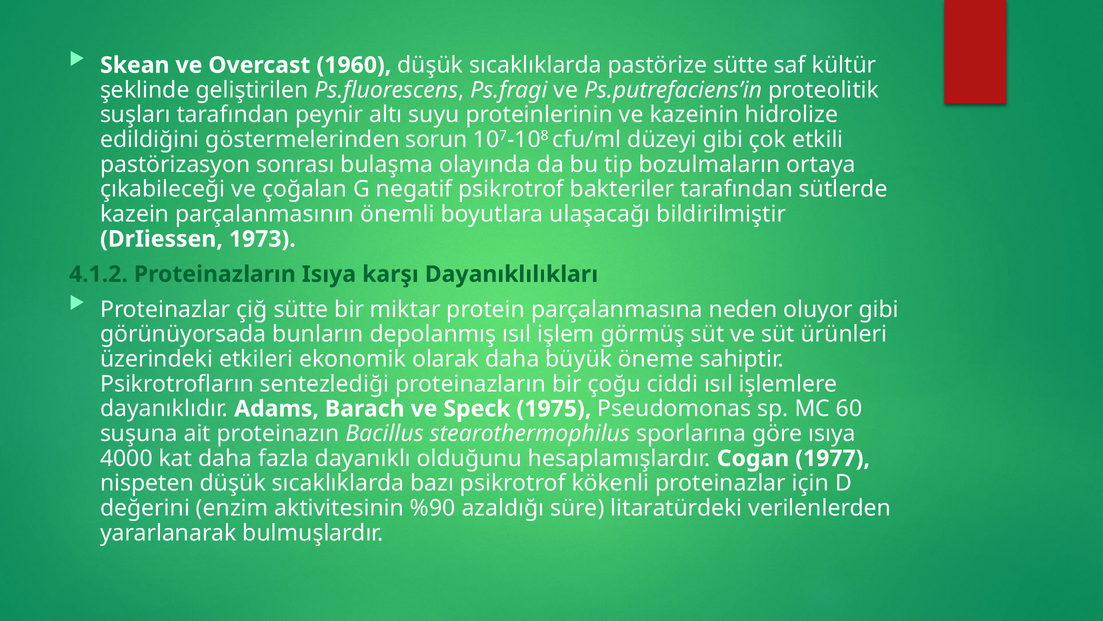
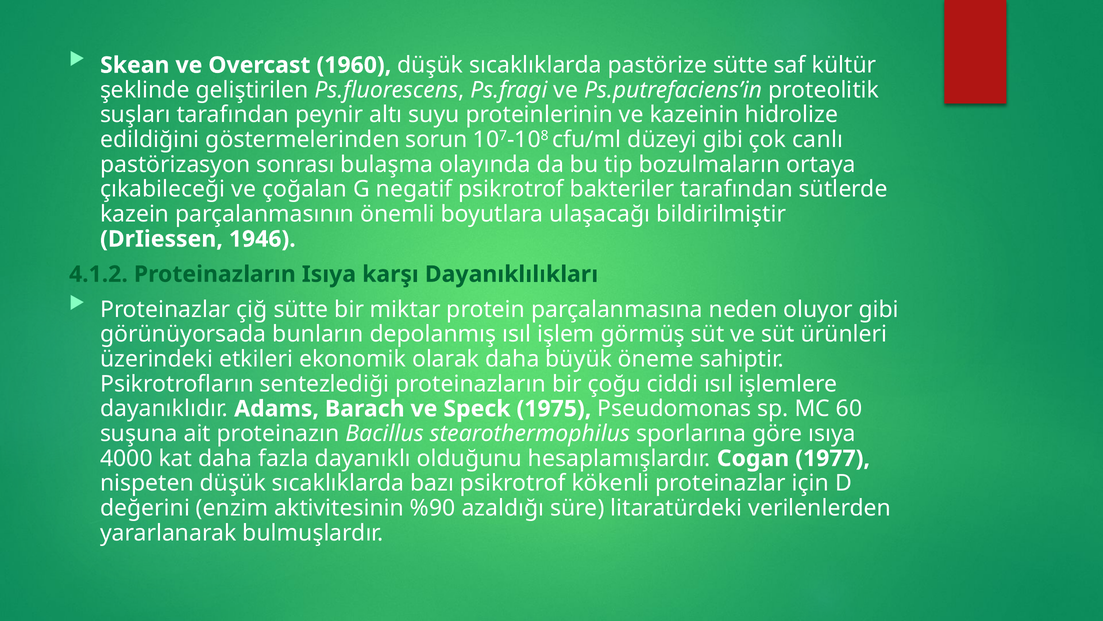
etkili: etkili -> canlı (818, 140)
1973: 1973 -> 1946 (262, 239)
